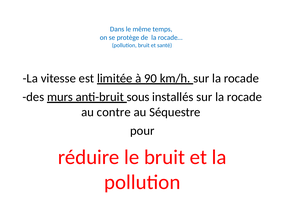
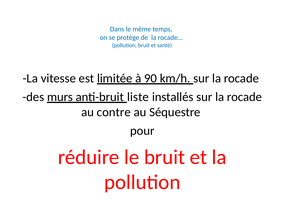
sous: sous -> liste (138, 97)
